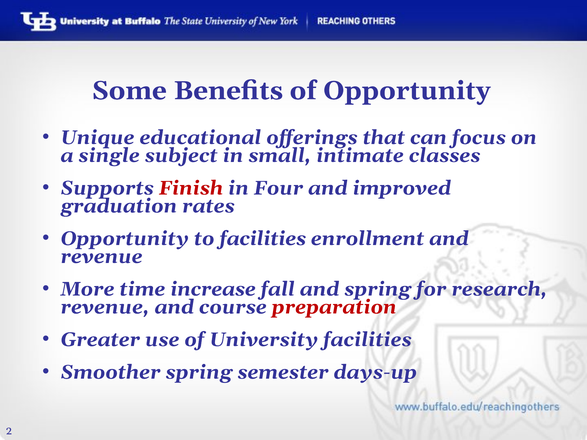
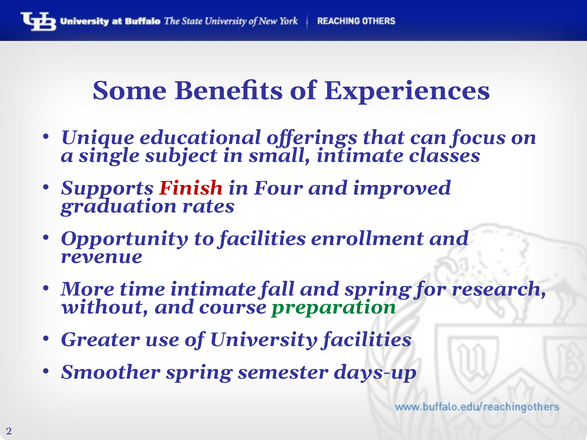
of Opportunity: Opportunity -> Experiences (407, 91)
time increase: increase -> intimate (213, 289)
revenue: revenue -> without (105, 307)
preparation colour: red -> green (334, 307)
